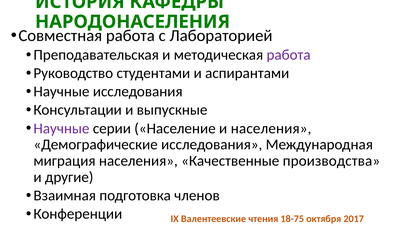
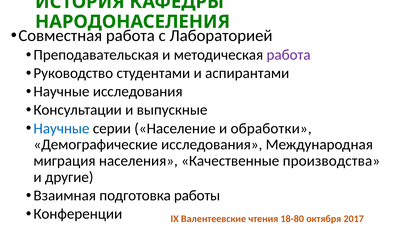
Научные colour: purple -> blue (61, 128)
и населения: населения -> обработки (271, 128)
членов: членов -> работы (197, 196)
18-75: 18-75 -> 18-80 (292, 219)
